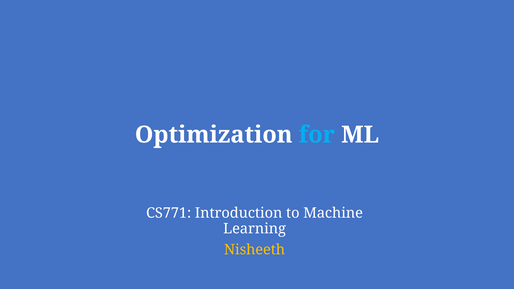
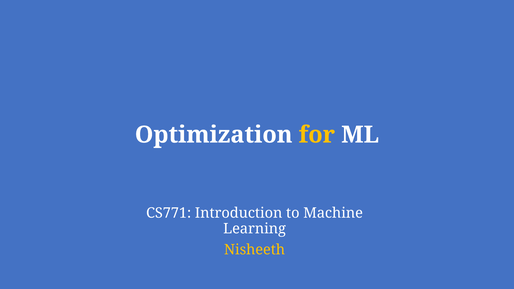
for colour: light blue -> yellow (317, 135)
